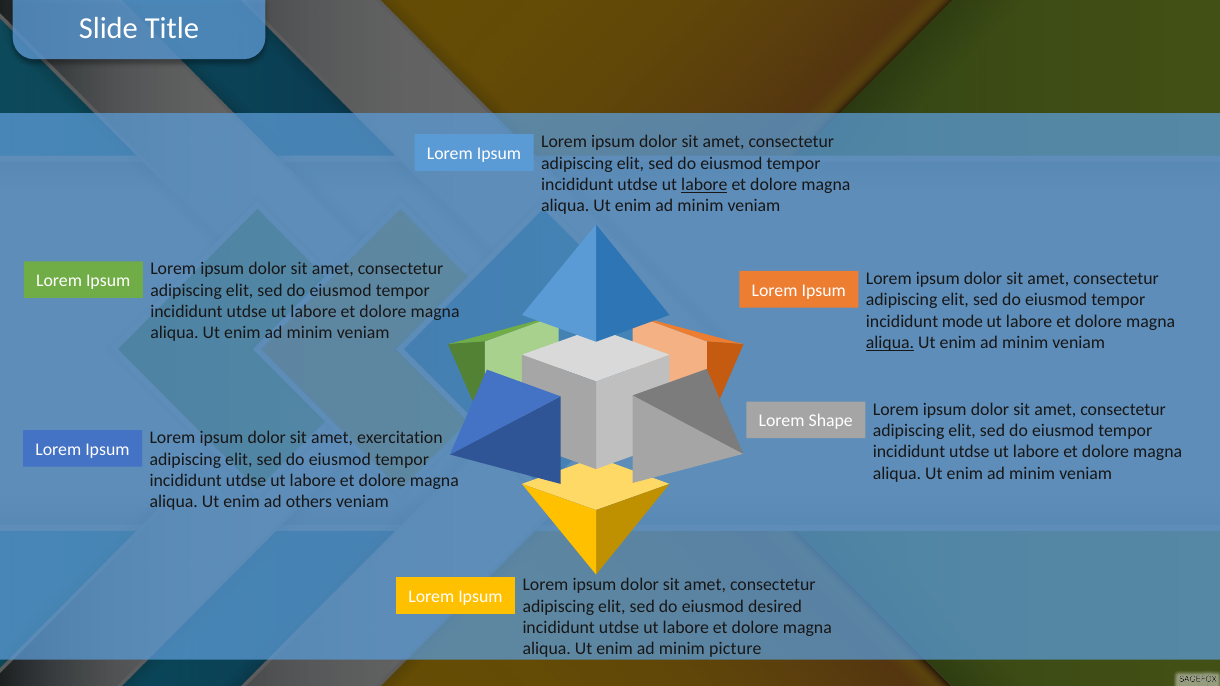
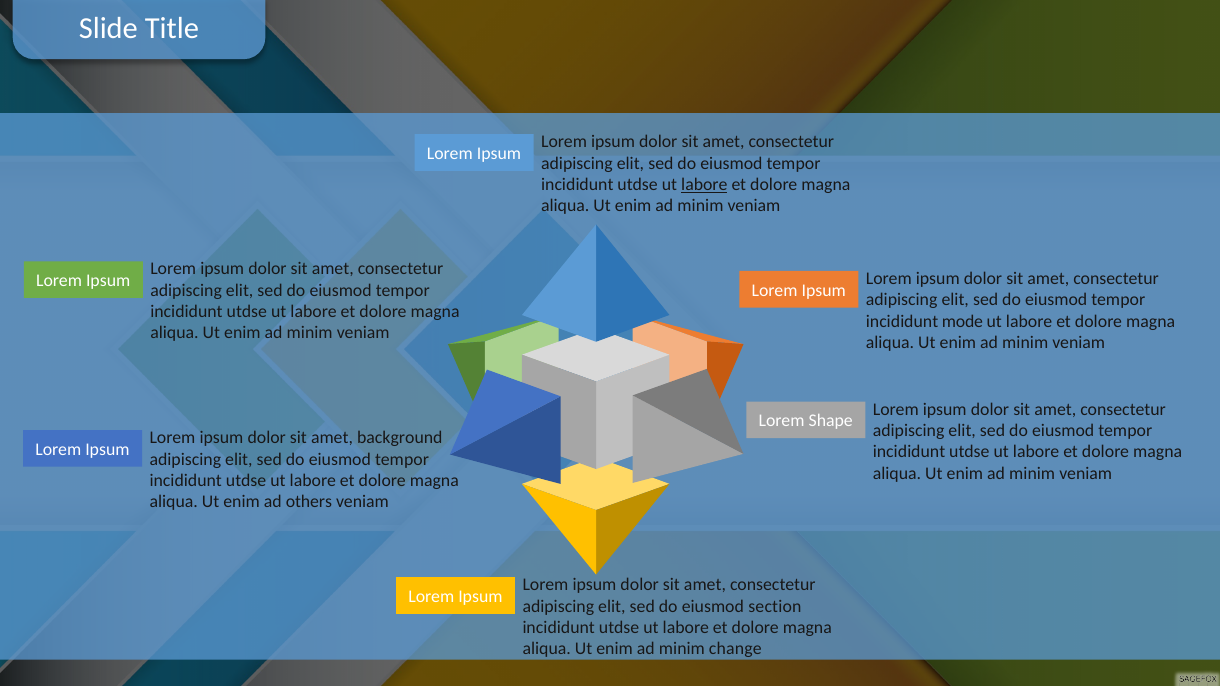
aliqua underline: present -> none (890, 343)
exercitation: exercitation -> background (400, 438)
desired: desired -> section (775, 606)
picture: picture -> change (735, 649)
